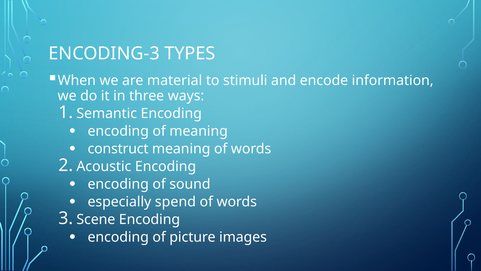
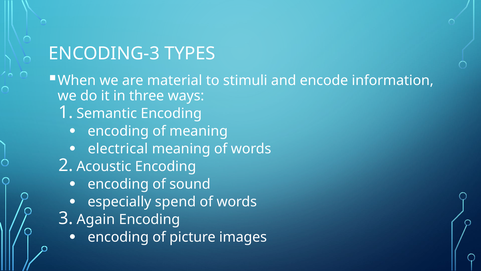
construct: construct -> electrical (118, 149)
Scene: Scene -> Again (96, 219)
